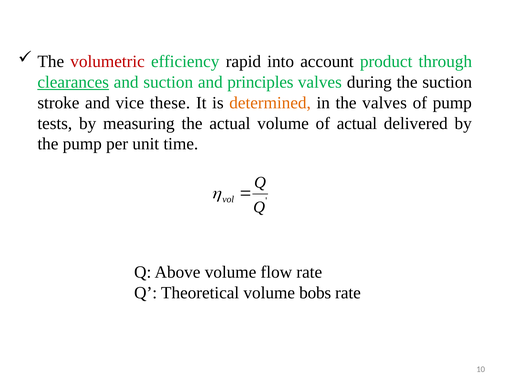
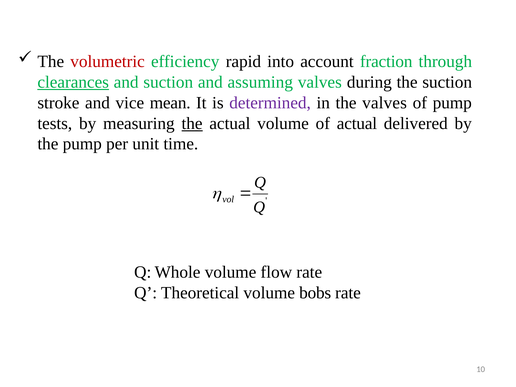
product: product -> fraction (386, 61)
principles: principles -> assuming (260, 82)
these: these -> mean (170, 103)
determined colour: orange -> purple (270, 103)
the underline: none -> present (192, 123)
Above: Above -> Whole (178, 272)
